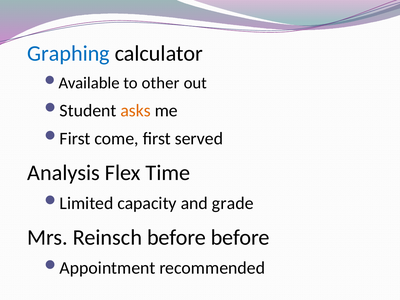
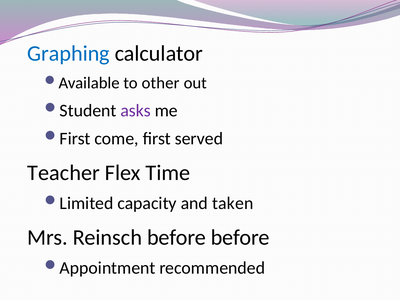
asks colour: orange -> purple (136, 111)
Analysis: Analysis -> Teacher (64, 173)
grade: grade -> taken (233, 203)
